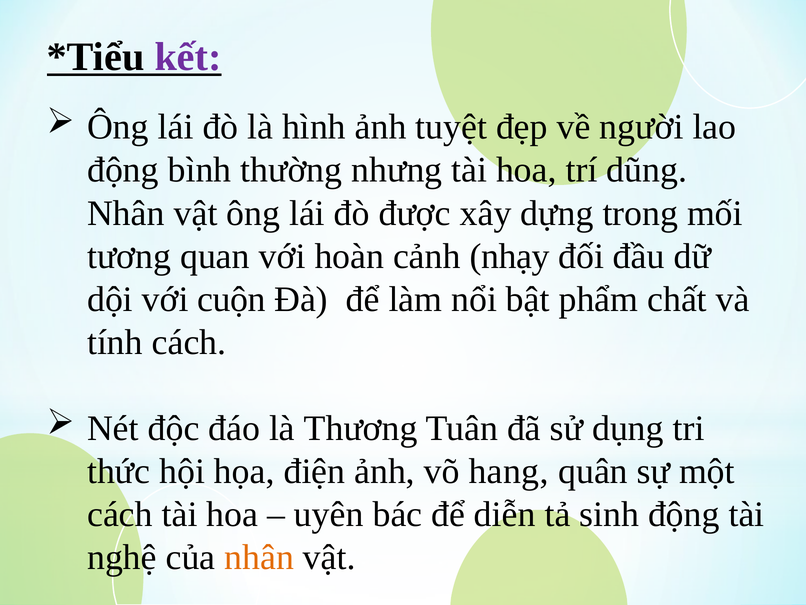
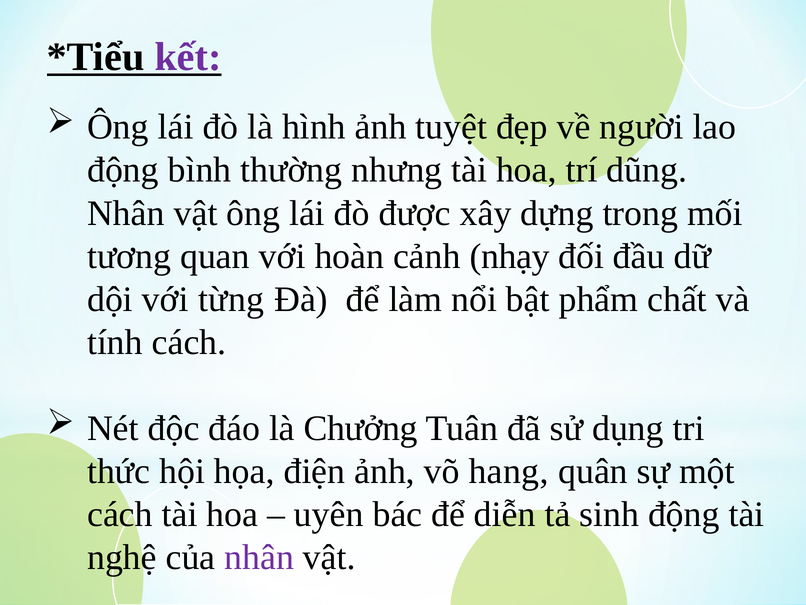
cuộn: cuộn -> từng (231, 299)
Thương: Thương -> Chưởng (361, 428)
nhân colour: orange -> purple (259, 557)
